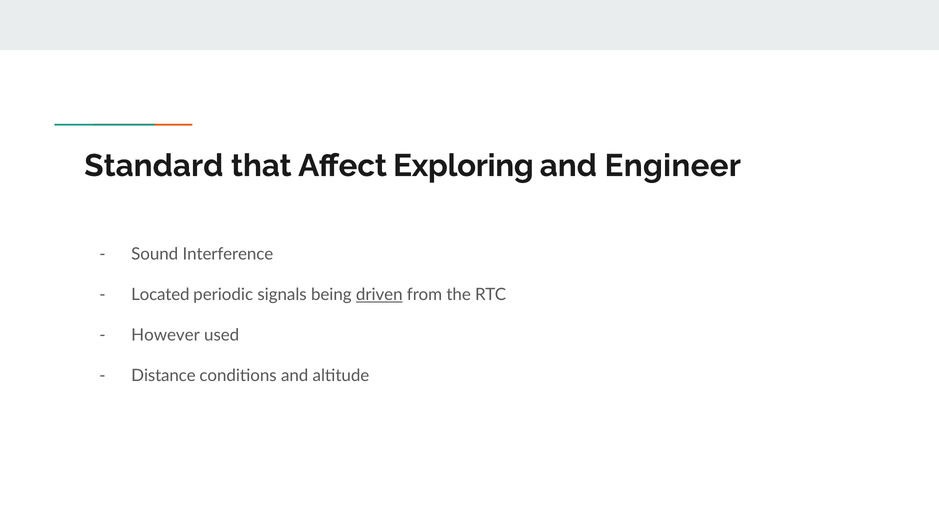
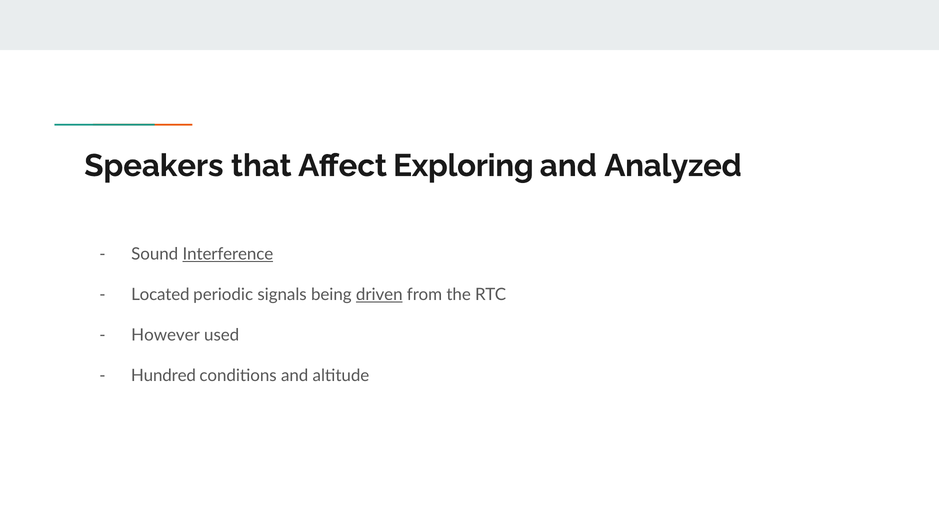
Standard: Standard -> Speakers (154, 166)
Engineer: Engineer -> Analyzed (673, 166)
Interference underline: none -> present (228, 254)
Distance: Distance -> Hundred (163, 376)
